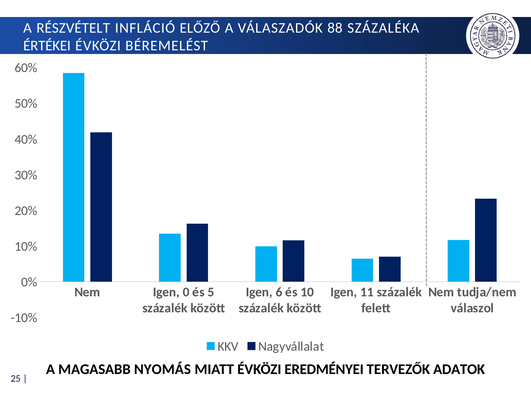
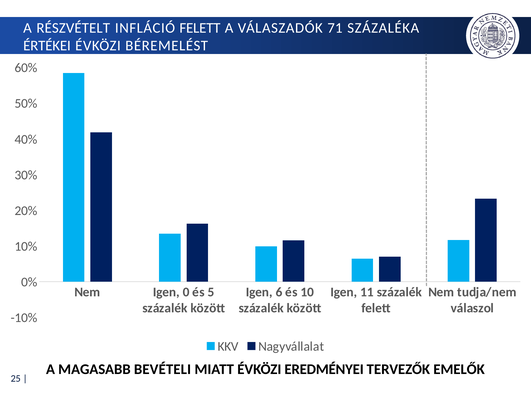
INFLÁCIÓ ELŐZŐ: ELŐZŐ -> FELETT (200, 28)
88: 88 -> 71 (335, 28)
NYOMÁS: NYOMÁS -> BEVÉTELI (162, 369)
ADATOK: ADATOK -> EMELŐK (459, 369)
